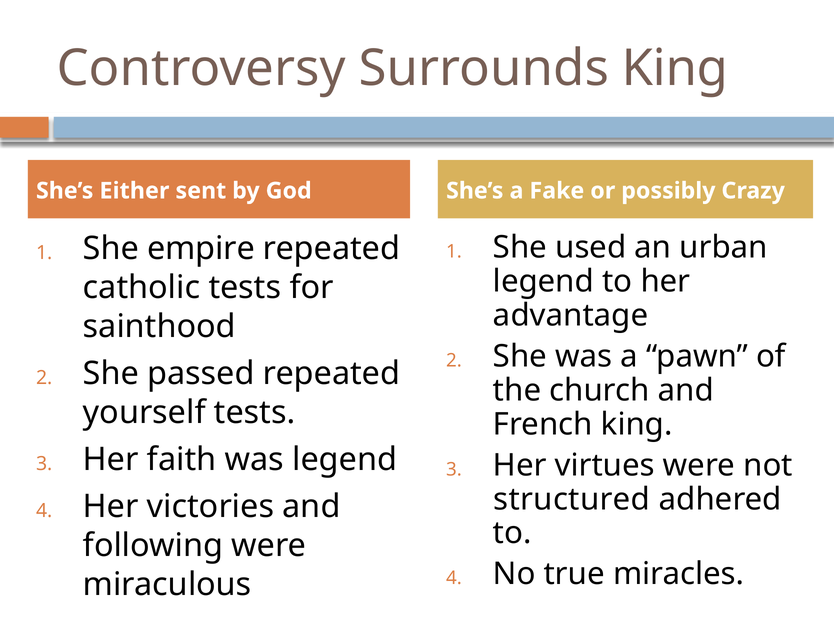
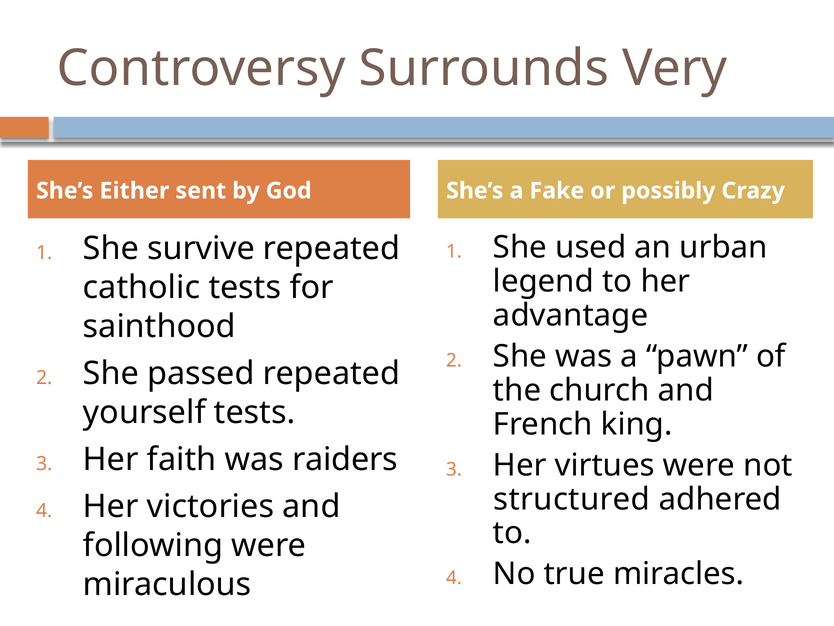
Surrounds King: King -> Very (675, 68)
empire: empire -> survive (201, 248)
was legend: legend -> raiders (345, 459)
